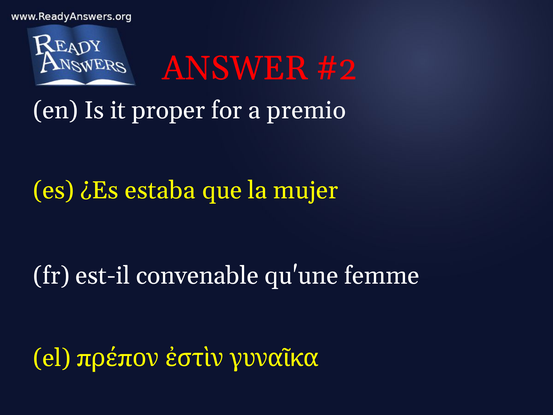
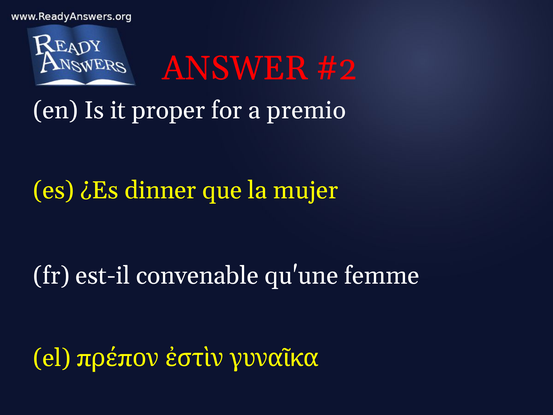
estaba: estaba -> dinner (160, 190)
